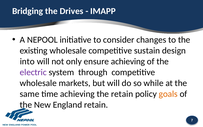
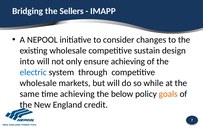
Drives: Drives -> Sellers (72, 11)
electric colour: purple -> blue (33, 72)
the retain: retain -> below (122, 94)
England retain: retain -> credit (96, 105)
